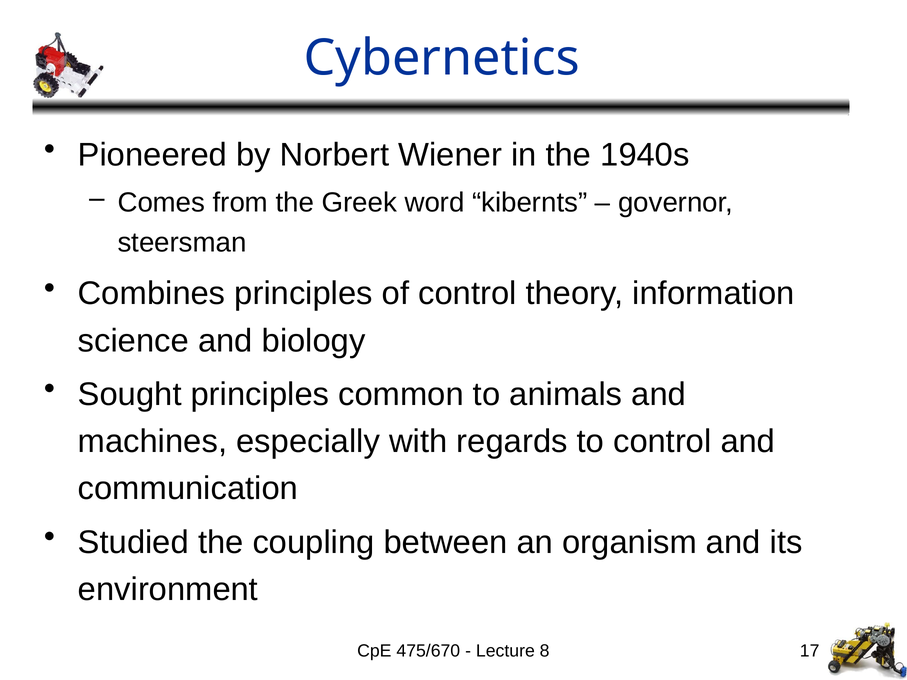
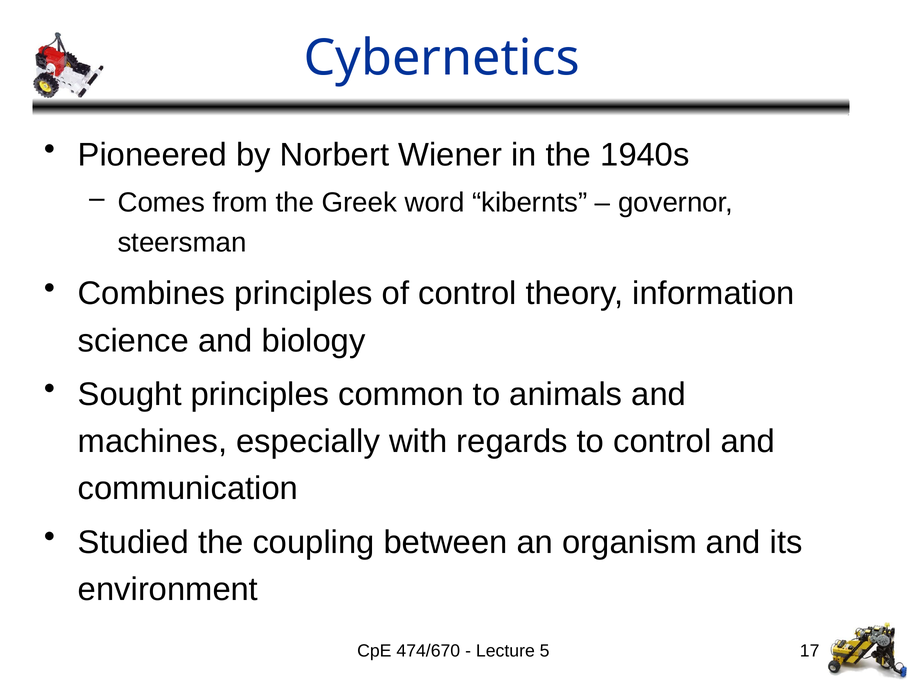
475/670: 475/670 -> 474/670 (428, 651)
8: 8 -> 5 (545, 651)
